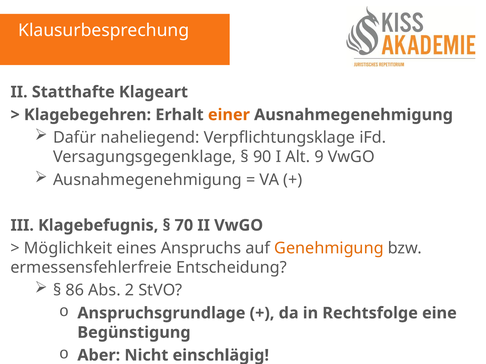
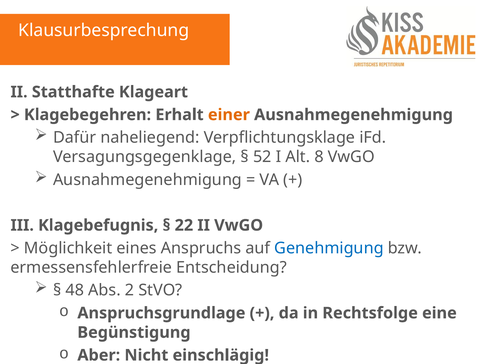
90: 90 -> 52 (262, 157)
9: 9 -> 8 (319, 157)
70: 70 -> 22 (184, 226)
Genehmigung colour: orange -> blue (329, 248)
86: 86 -> 48 (75, 291)
